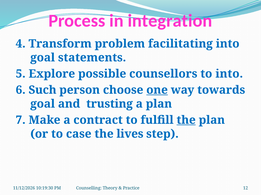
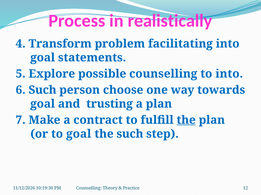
integration: integration -> realistically (170, 21)
possible counsellors: counsellors -> counselling (163, 74)
one underline: present -> none (157, 90)
to case: case -> goal (79, 134)
the lives: lives -> such (130, 134)
